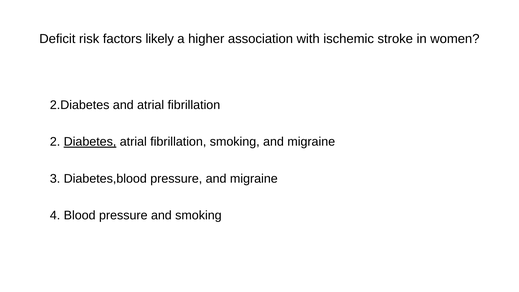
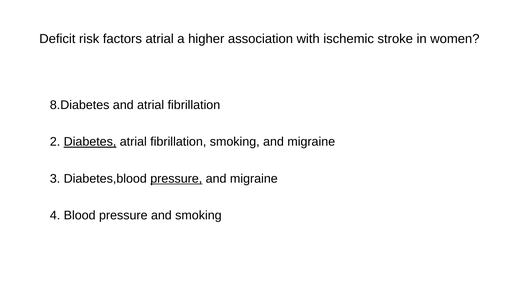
factors likely: likely -> atrial (160, 39)
2.Diabetes: 2.Diabetes -> 8.Diabetes (80, 105)
pressure underline: none -> present (176, 179)
